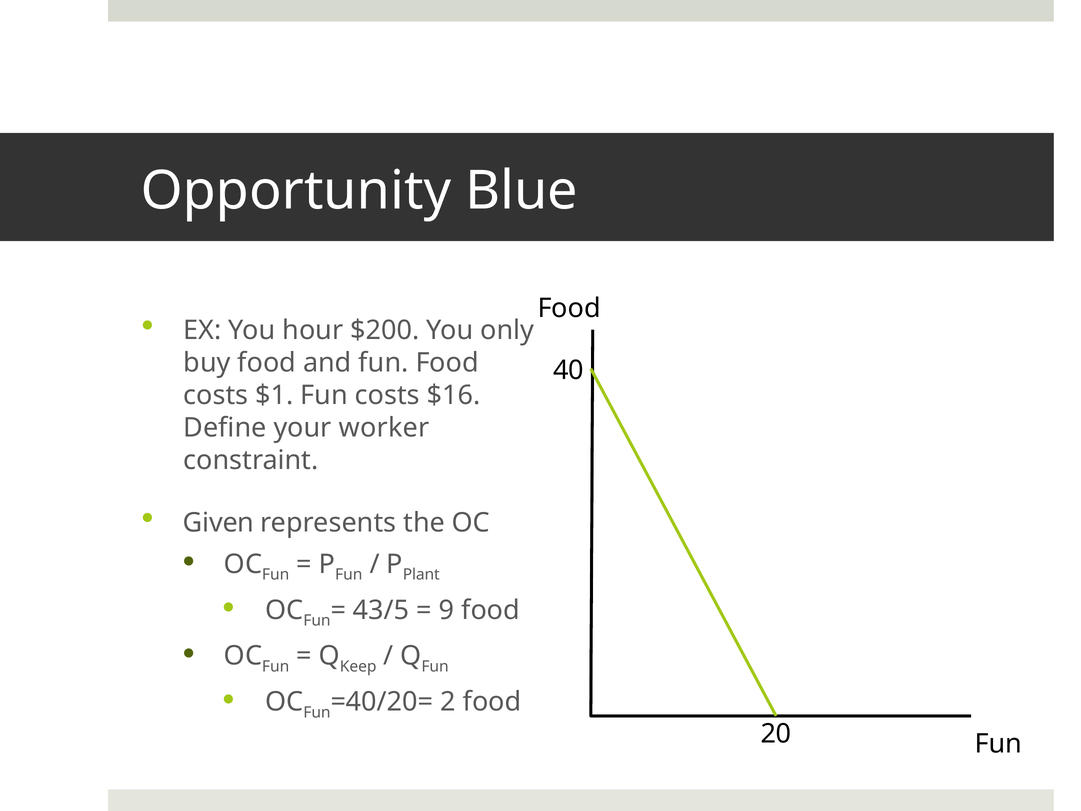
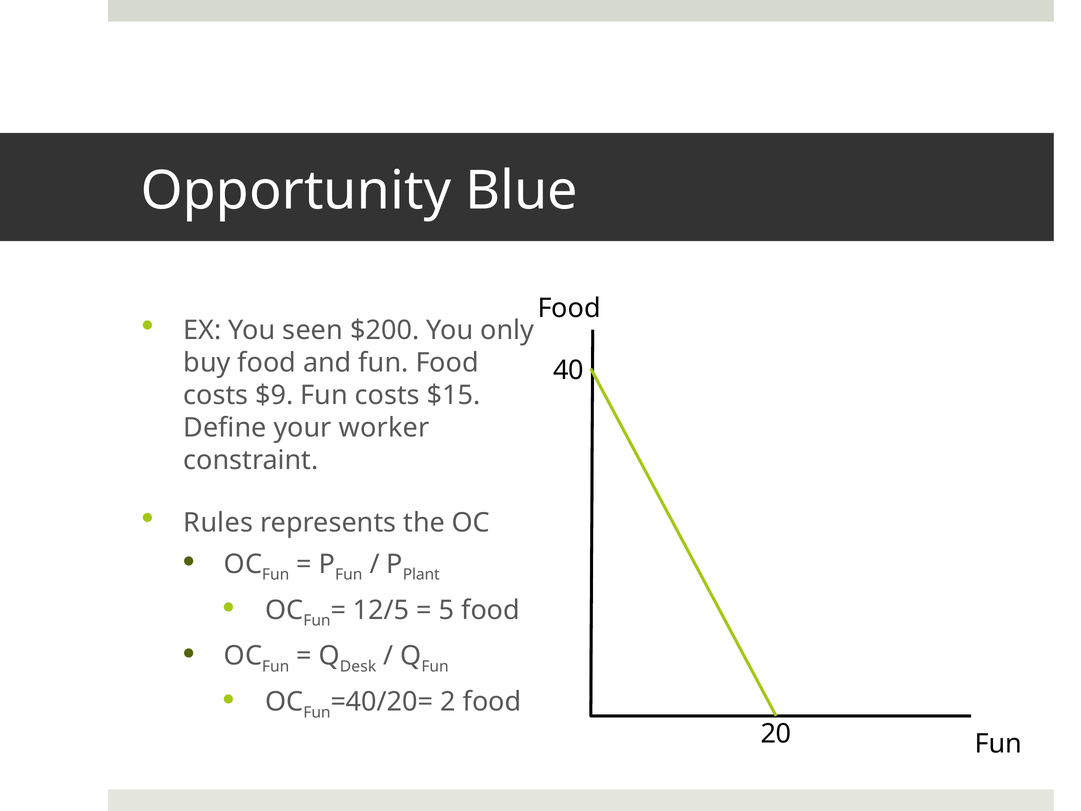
hour: hour -> seen (313, 330)
$1: $1 -> $9 (274, 395)
$16: $16 -> $15 (454, 395)
Given: Given -> Rules (218, 523)
43/5: 43/5 -> 12/5 (381, 610)
9: 9 -> 5 (447, 610)
Keep: Keep -> Desk (358, 666)
